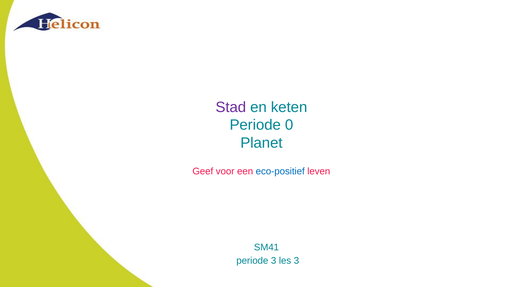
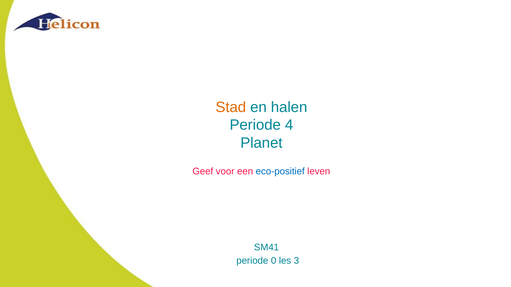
Stad colour: purple -> orange (231, 107)
keten: keten -> halen (289, 107)
0: 0 -> 4 (289, 125)
periode 3: 3 -> 0 (274, 261)
